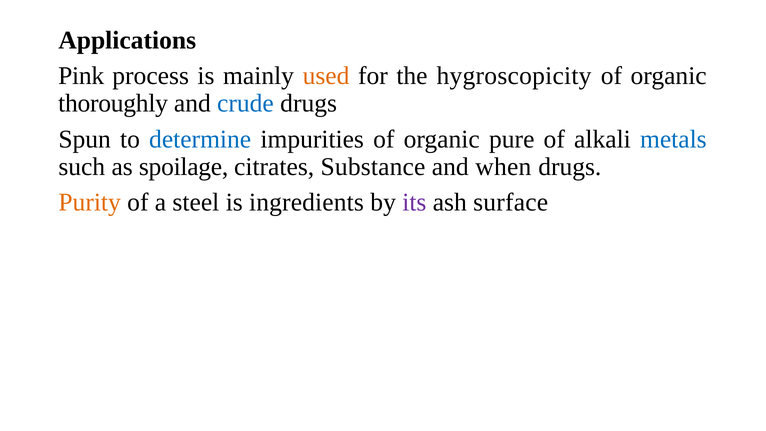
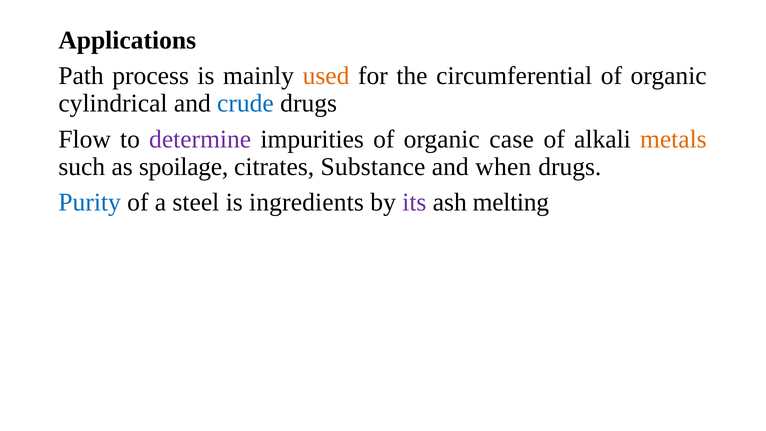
Pink: Pink -> Path (81, 76)
hygroscopicity: hygroscopicity -> circumferential (514, 76)
thoroughly: thoroughly -> cylindrical (113, 103)
Spun: Spun -> Flow (85, 139)
determine colour: blue -> purple (200, 139)
pure: pure -> case (512, 139)
metals colour: blue -> orange (673, 139)
Purity colour: orange -> blue (90, 202)
surface: surface -> melting (511, 202)
